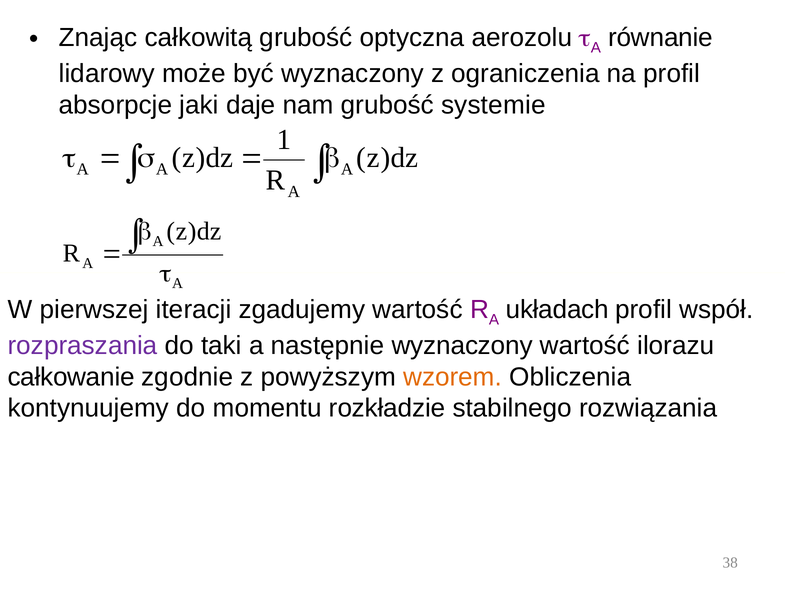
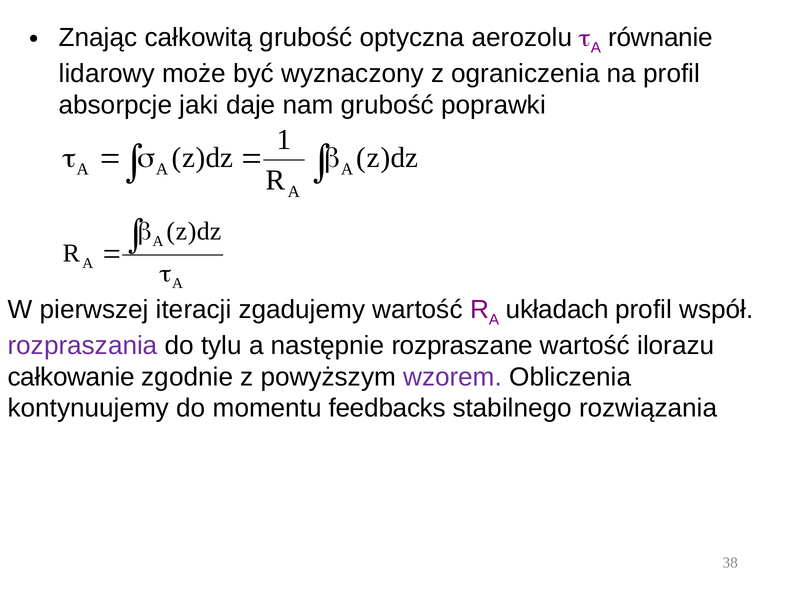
systemie: systemie -> poprawki (494, 105)
taki: taki -> tylu (221, 345)
następnie wyznaczony: wyznaczony -> rozpraszane (462, 345)
wzorem colour: orange -> purple (453, 377)
rozkładzie: rozkładzie -> feedbacks (387, 408)
